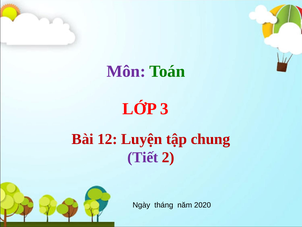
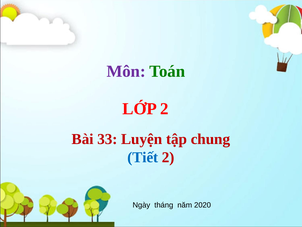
LỚP 3: 3 -> 2 (164, 109)
12: 12 -> 33 (107, 139)
Tiết colour: purple -> blue (143, 157)
